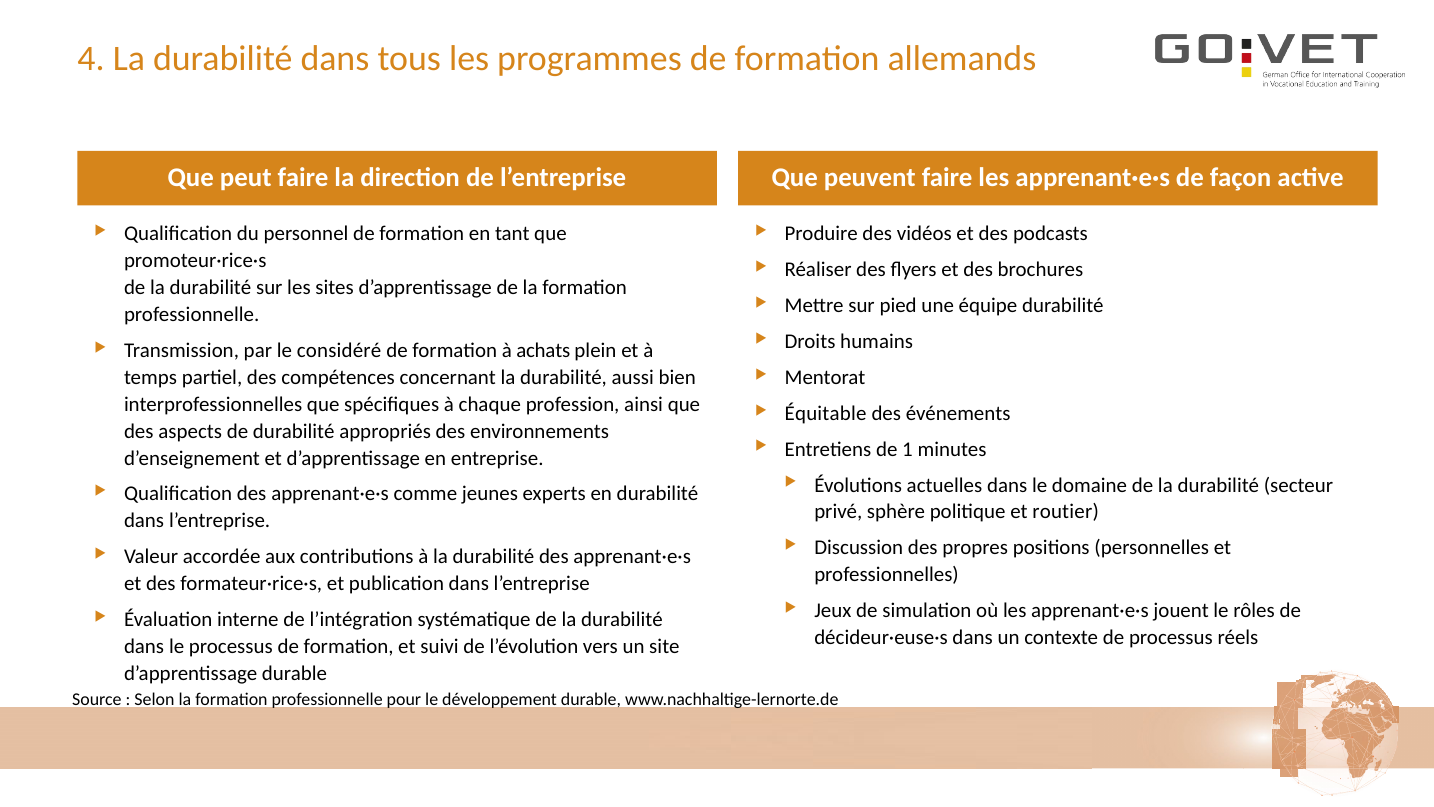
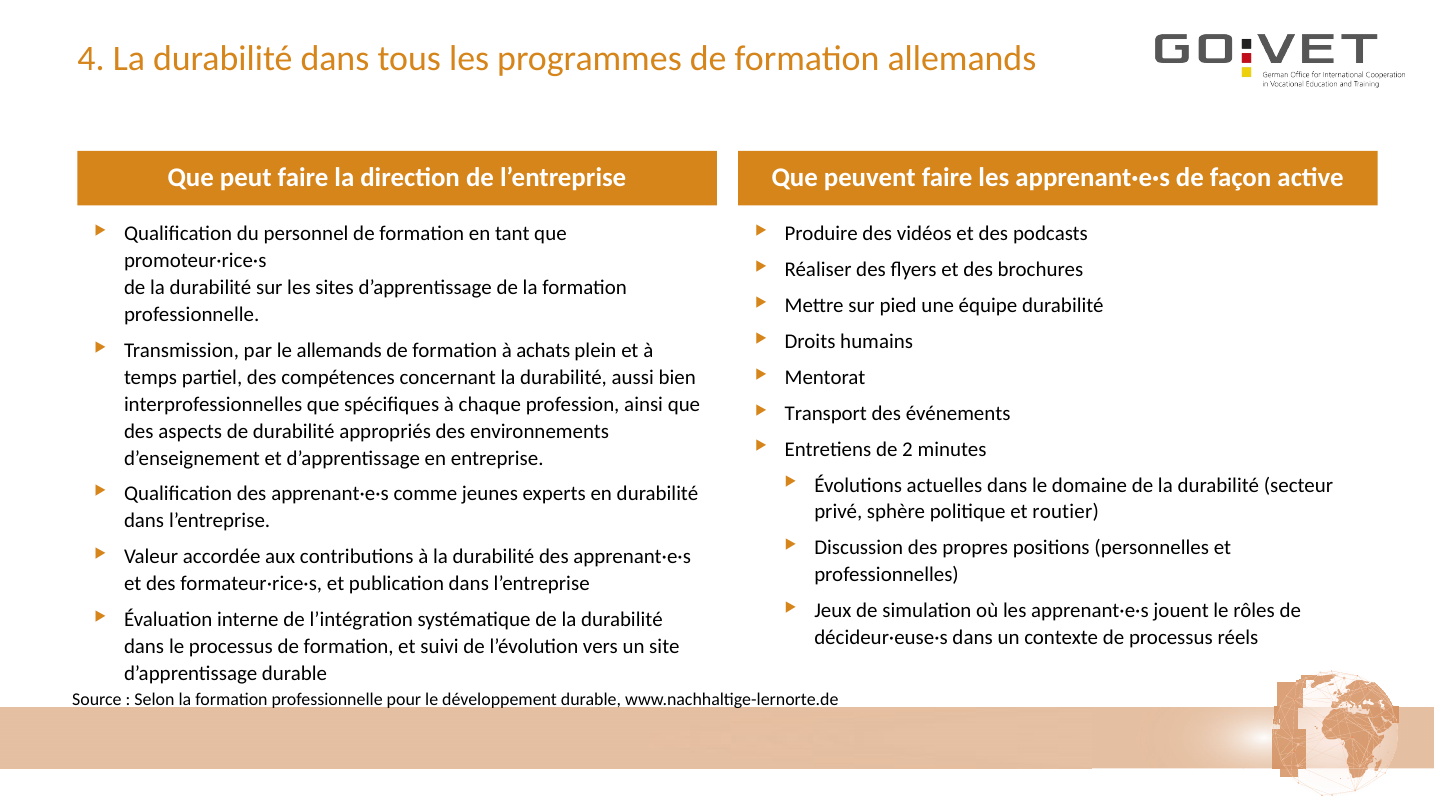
le considéré: considéré -> allemands (339, 350)
Équitable: Équitable -> Transport (826, 413)
1: 1 -> 2 (907, 449)
